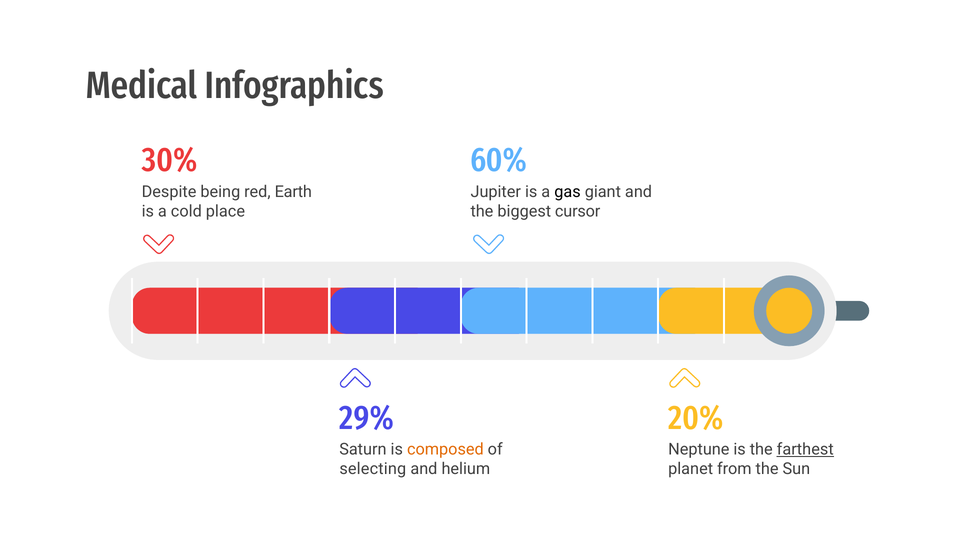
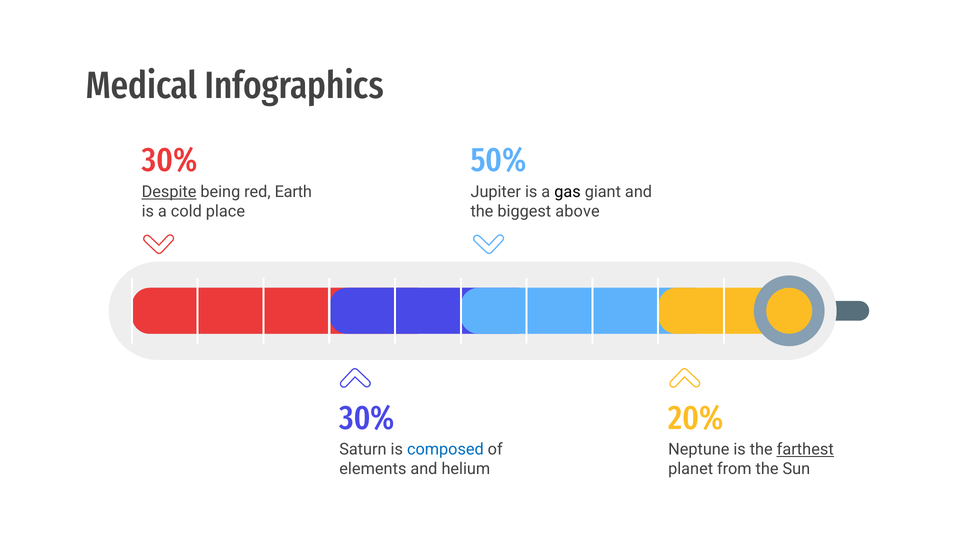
60%: 60% -> 50% (498, 160)
Despite underline: none -> present (169, 192)
cursor: cursor -> above (578, 211)
29%: 29% -> 30% (367, 418)
composed colour: orange -> blue (445, 450)
selecting: selecting -> elements (373, 469)
